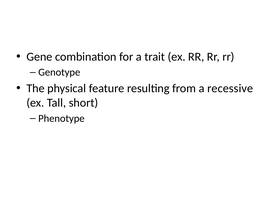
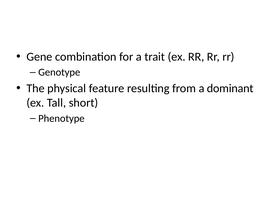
recessive: recessive -> dominant (230, 88)
